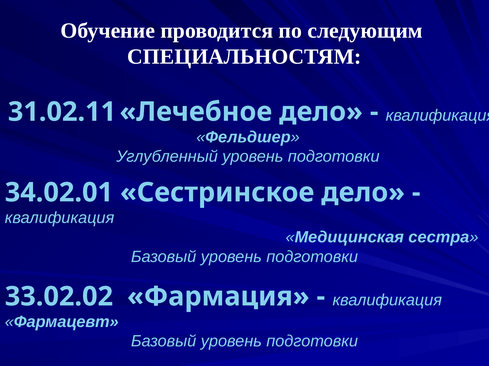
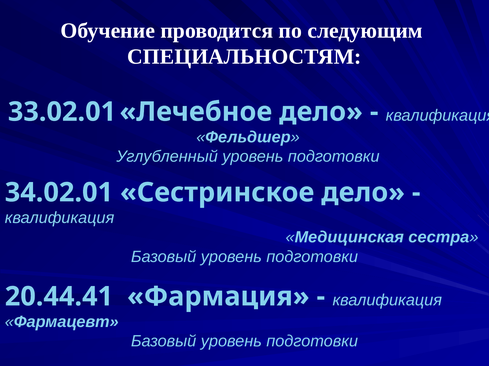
31.02.11: 31.02.11 -> 33.02.01 (62, 112)
33.02.02: 33.02.02 -> 20.44.41 (59, 297)
